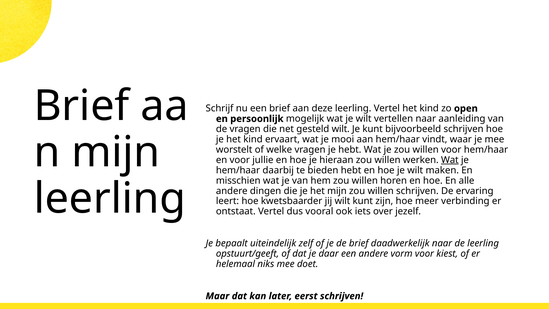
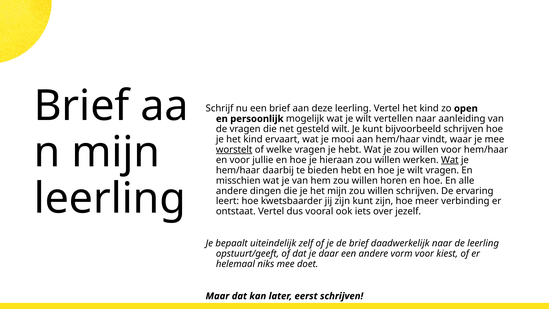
worstelt underline: none -> present (234, 150)
wilt maken: maken -> vragen (442, 170)
jij wilt: wilt -> zijn (342, 201)
